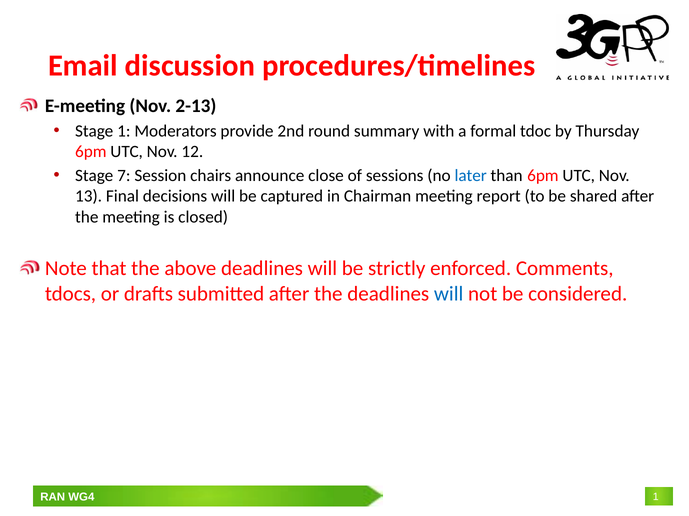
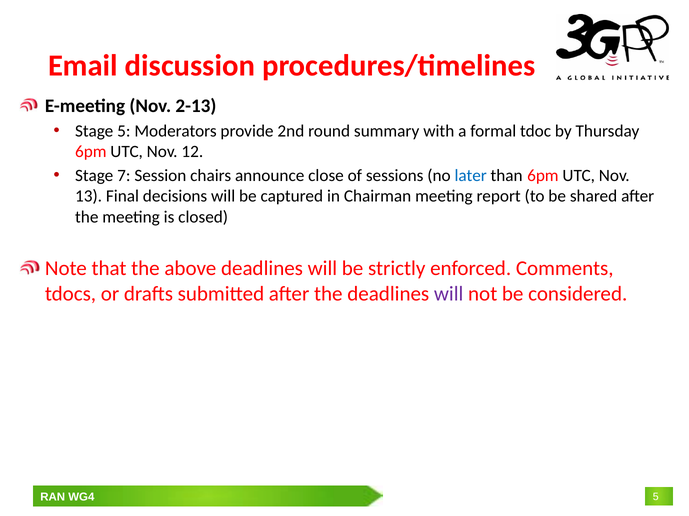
Stage 1: 1 -> 5 (124, 131)
will colour: blue -> purple (449, 294)
1: 1 -> 5 (656, 498)
